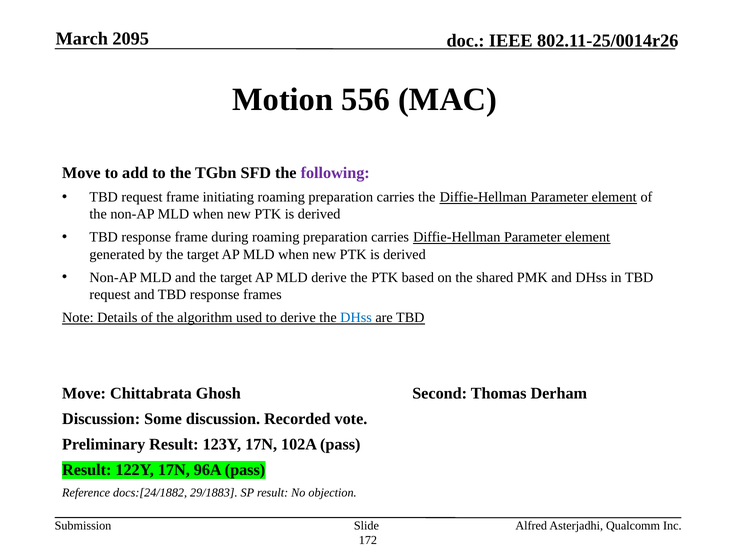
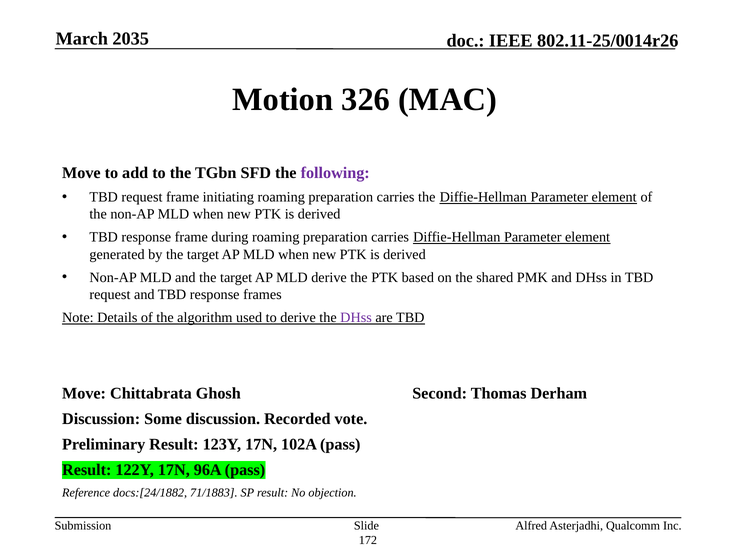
2095: 2095 -> 2035 (131, 39)
556: 556 -> 326 (366, 100)
DHss colour: blue -> purple (356, 317)
29/1883: 29/1883 -> 71/1883 (214, 493)
